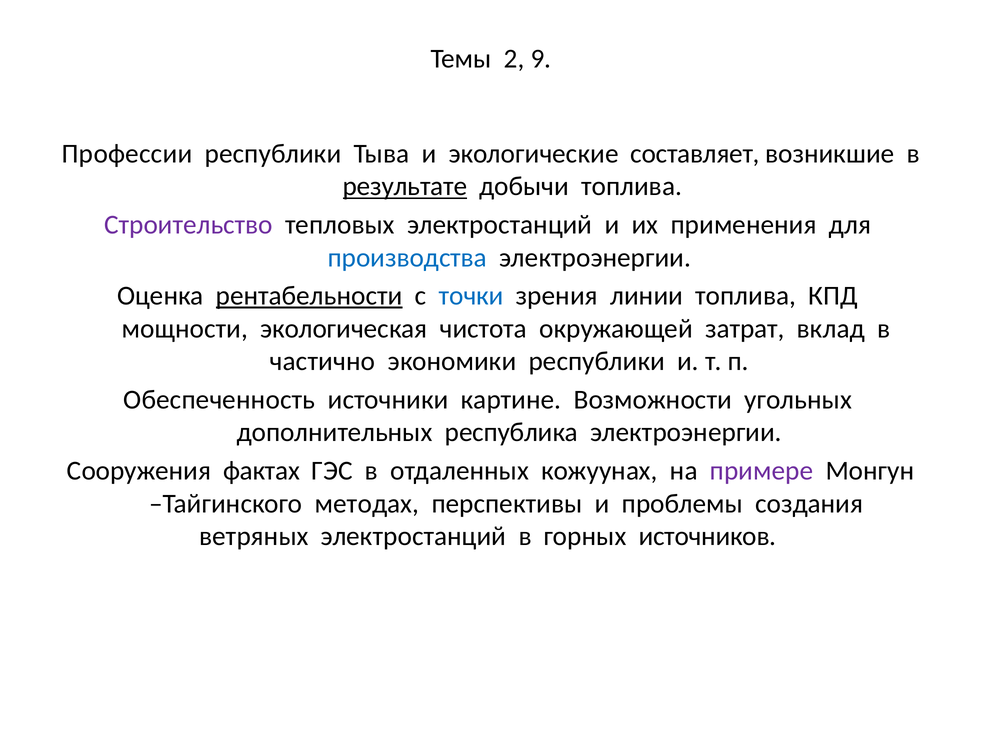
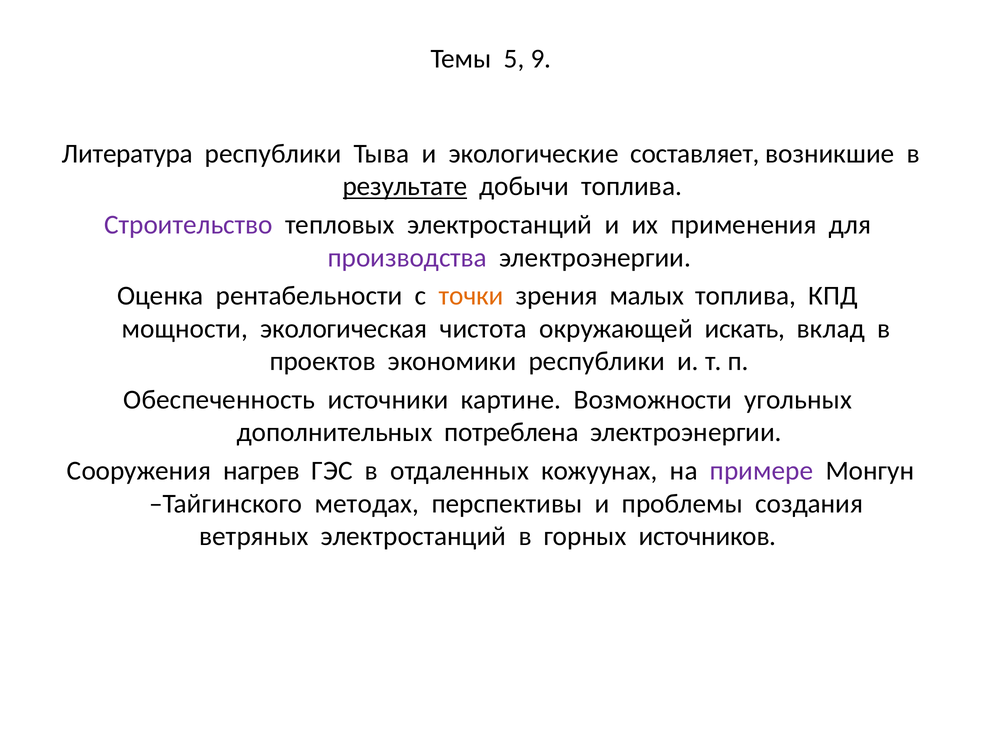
2: 2 -> 5 (514, 59)
Профессии: Профессии -> Литература (127, 154)
производства colour: blue -> purple (407, 257)
рентабельности underline: present -> none (309, 296)
точки colour: blue -> orange (471, 296)
линии: линии -> малых (647, 296)
затрат: затрат -> искать (745, 328)
частично: частично -> проектов (323, 361)
республика: республика -> потреблена (512, 432)
фактах: фактах -> нагрев (261, 470)
